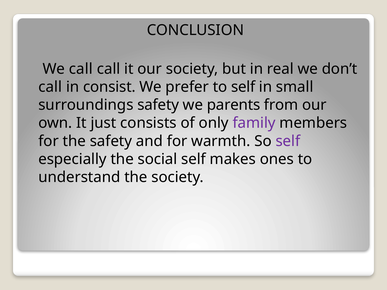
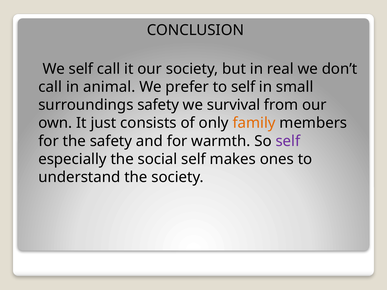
We call: call -> self (81, 69)
consist: consist -> animal (109, 87)
parents: parents -> survival (234, 105)
family colour: purple -> orange (254, 123)
